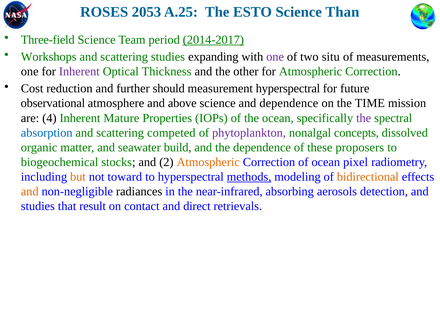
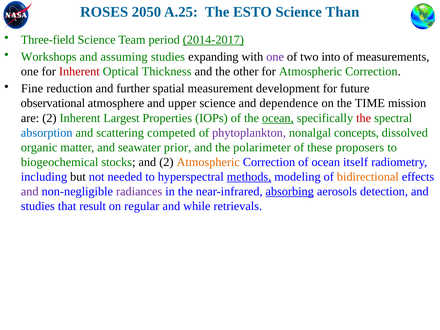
2053: 2053 -> 2050 (146, 12)
scattering: scattering -> assuming (124, 57)
situ: situ -> into (331, 57)
Inherent colour: purple -> red (79, 72)
Cost: Cost -> Fine (32, 89)
should: should -> spatial (169, 89)
measurement hyperspectral: hyperspectral -> development (288, 89)
above: above -> upper (182, 103)
are 4: 4 -> 2 (49, 118)
Mature: Mature -> Largest (121, 118)
ocean underline: none -> present (278, 118)
the colour: purple -> red (364, 118)
build: build -> prior (178, 147)
the dependence: dependence -> polarimeter (262, 147)
pixel: pixel -> itself (356, 162)
but colour: orange -> black (78, 177)
toward: toward -> needed (125, 177)
and colour: orange -> purple (30, 191)
radiances colour: black -> purple (139, 191)
absorbing underline: none -> present (290, 191)
contact: contact -> regular (142, 206)
direct: direct -> while (197, 206)
